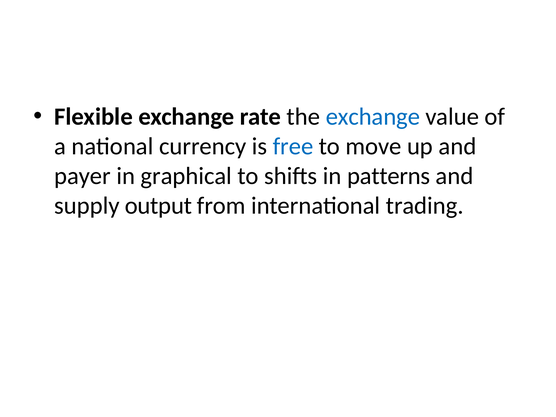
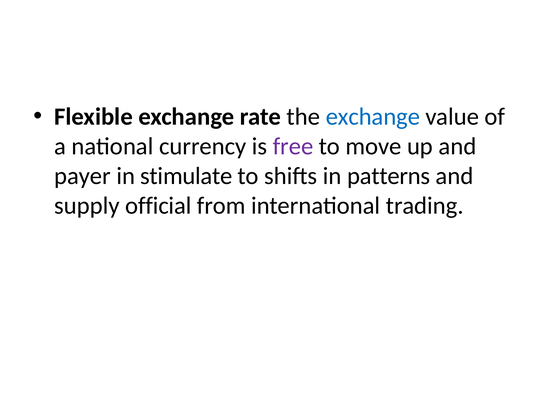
free colour: blue -> purple (293, 146)
graphical: graphical -> stimulate (186, 176)
output: output -> official (158, 206)
